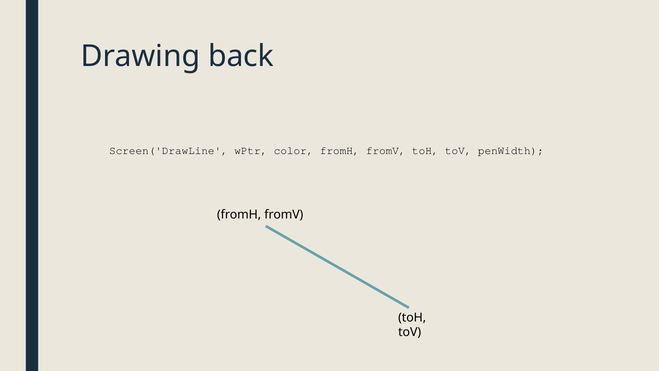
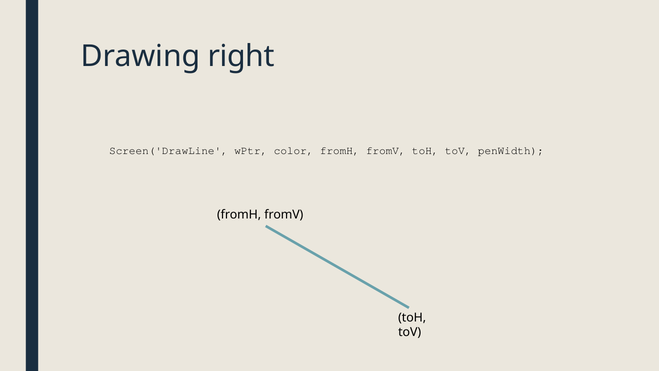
back: back -> right (241, 56)
